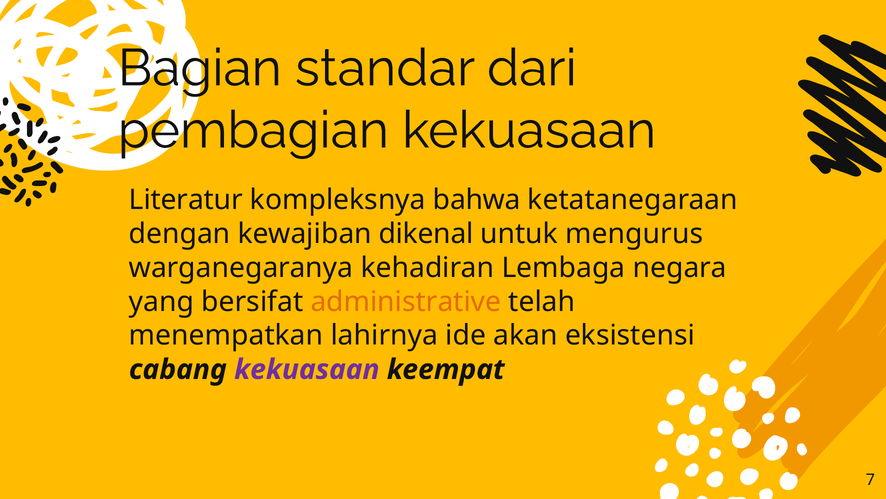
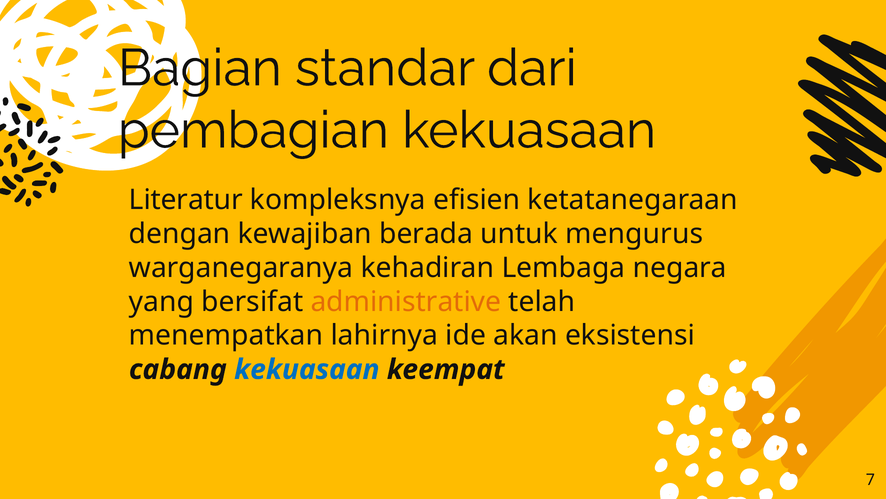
bahwa: bahwa -> efisien (477, 199)
dikenal: dikenal -> berada (426, 233)
kekuasaan colour: purple -> blue (307, 369)
